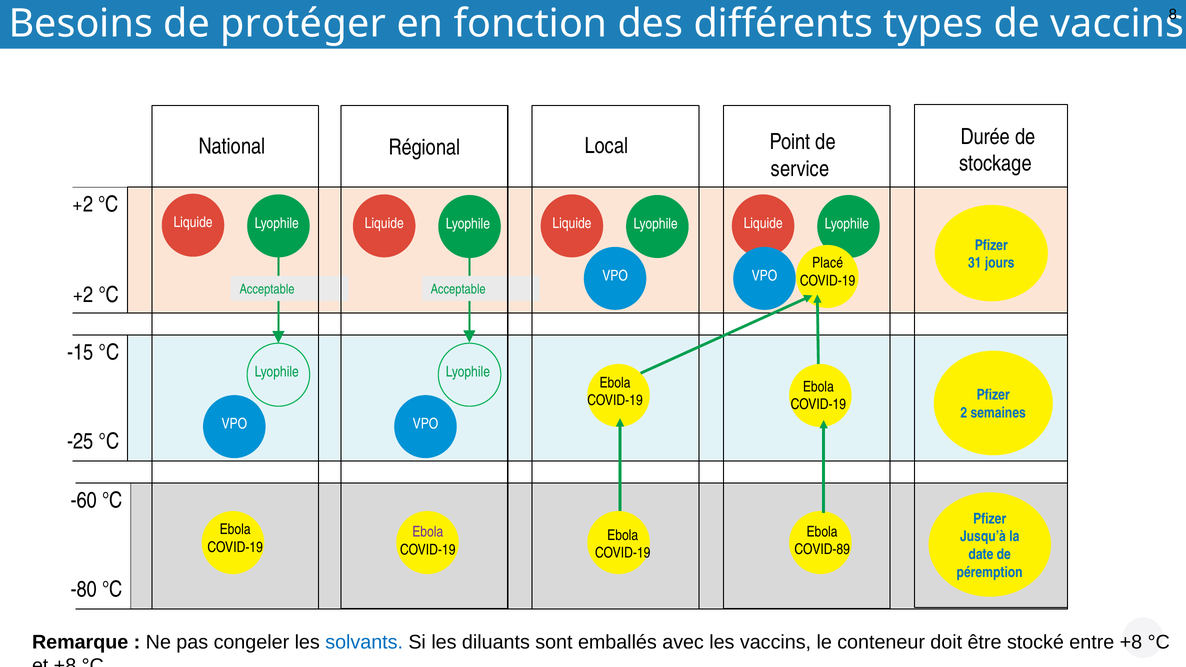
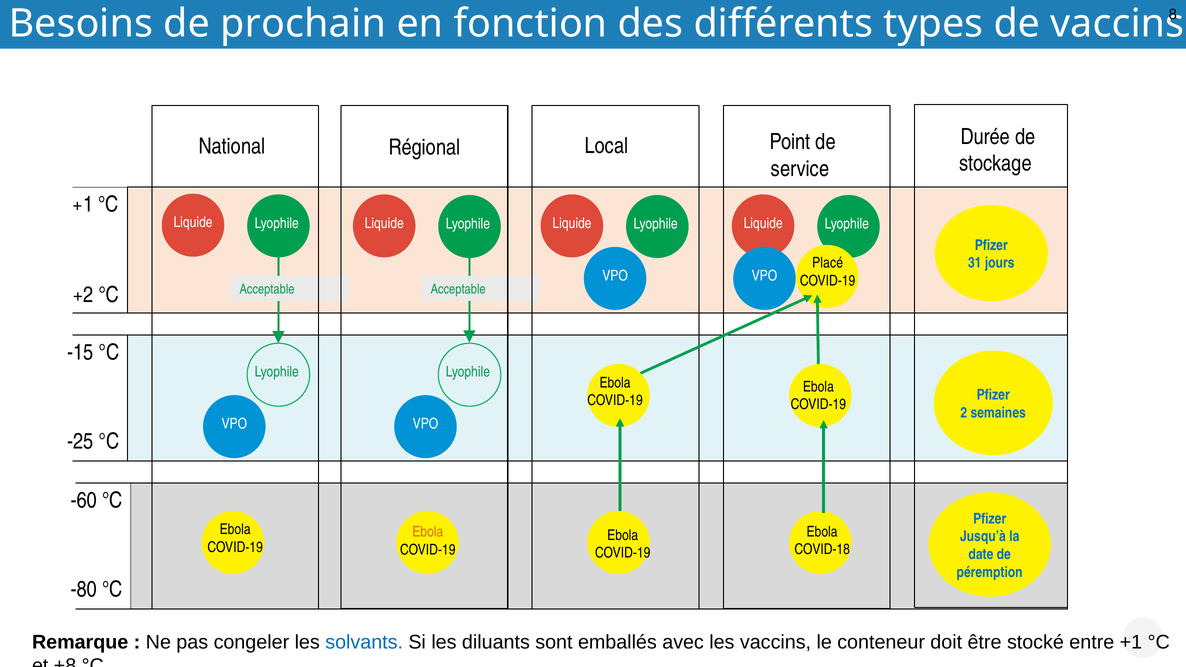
protéger: protéger -> prochain (303, 24)
+2: +2 -> +1 (83, 204)
Ebola colour: purple -> orange (428, 532)
COVID-89: COVID-89 -> COVID-18 (822, 550)
entre +8: +8 -> +1 (1131, 642)
